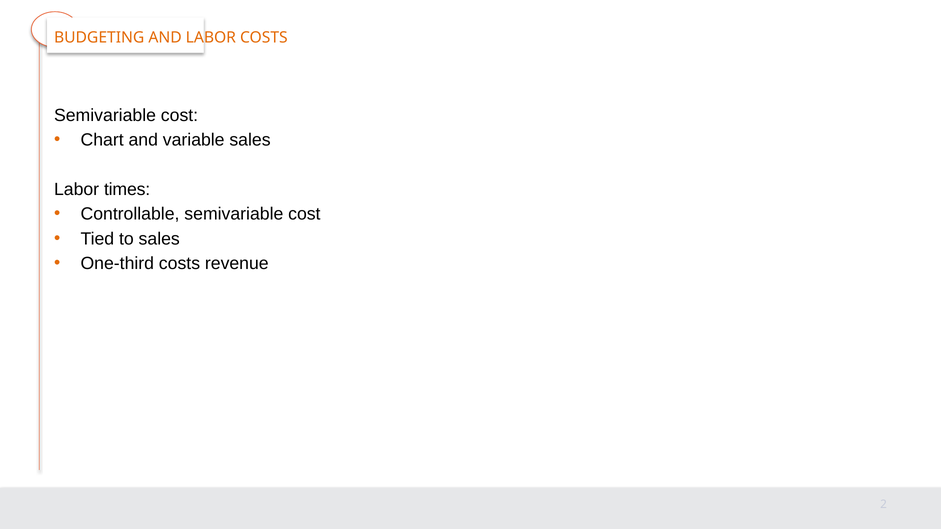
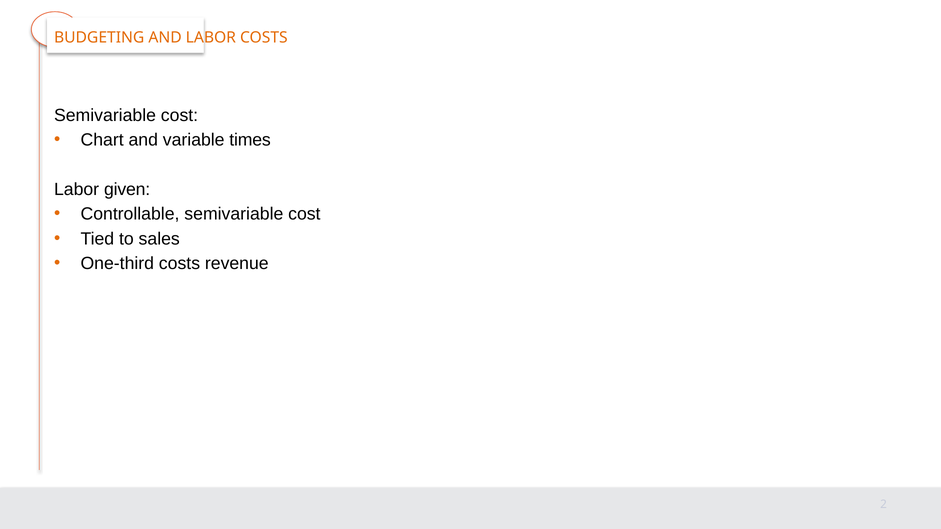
variable sales: sales -> times (250, 140)
times: times -> given (127, 189)
